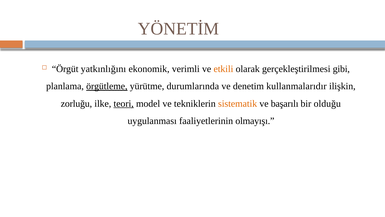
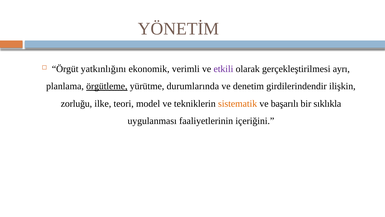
etkili colour: orange -> purple (223, 69)
gibi: gibi -> ayrı (341, 69)
kullanmalarıdır: kullanmalarıdır -> girdilerindendir (297, 86)
teori underline: present -> none (124, 103)
olduğu: olduğu -> sıklıkla (327, 103)
olmayışı: olmayışı -> içeriğini (255, 121)
